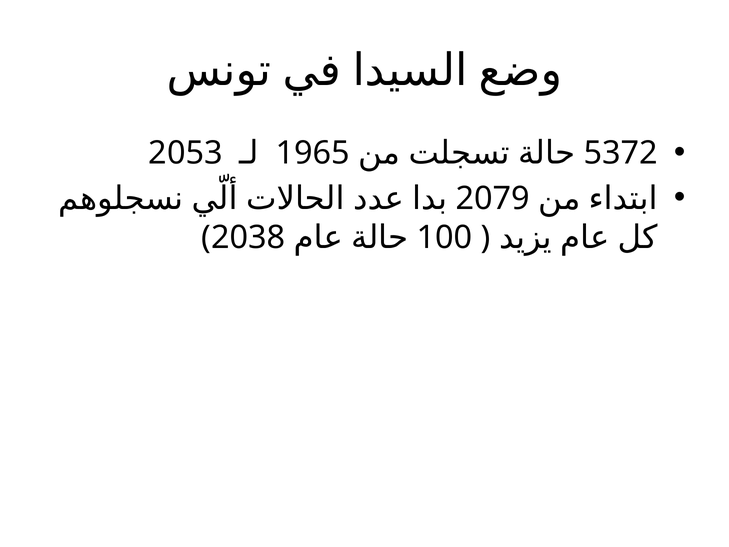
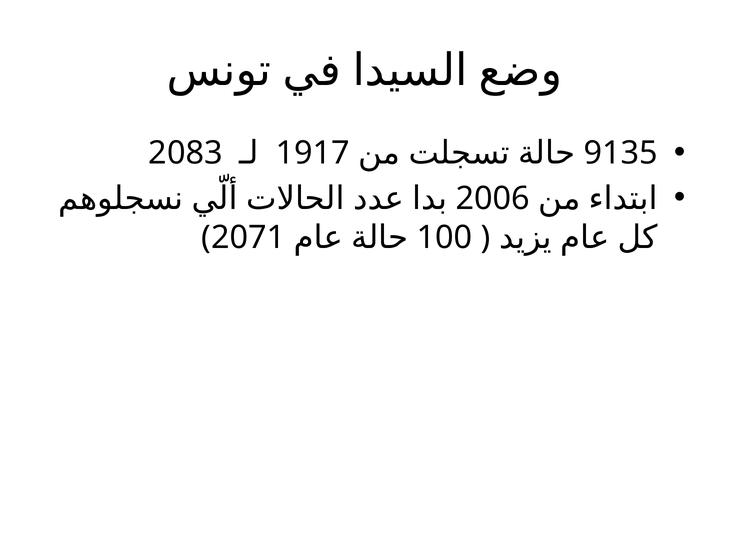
2053: 2053 -> 2083 (186, 153)
1965: 1965 -> 1917 (313, 153)
5372: 5372 -> 9135 (621, 153)
2079: 2079 -> 2006 (493, 198)
2038: 2038 -> 2071 (248, 237)
